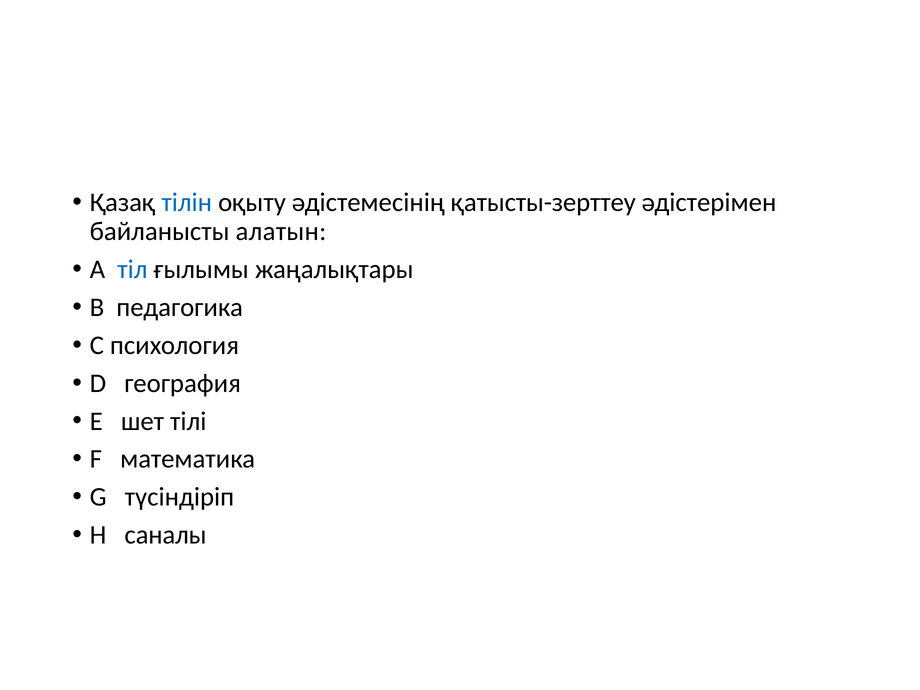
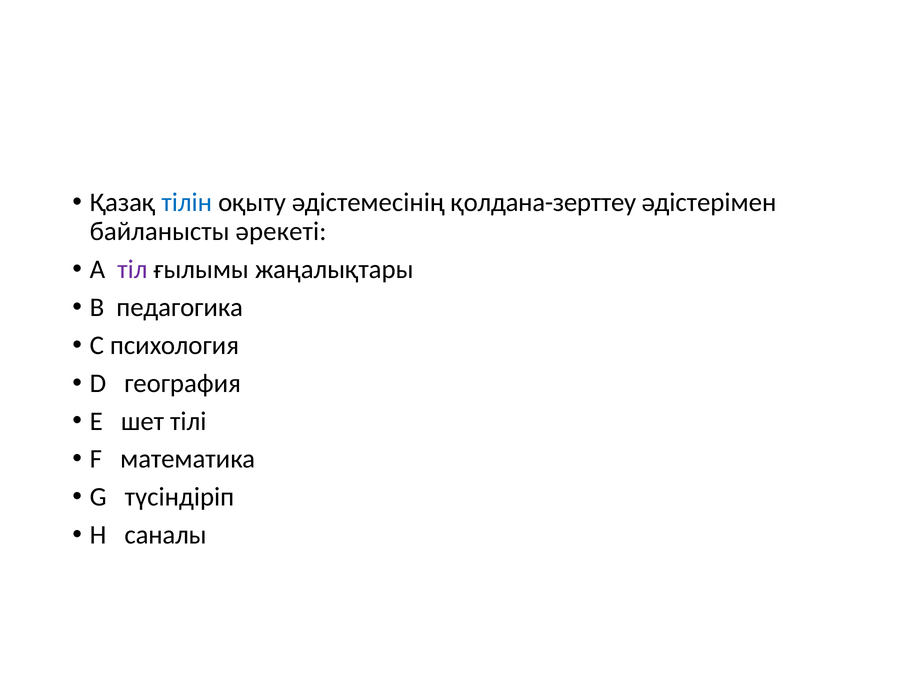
қатысты-зерттеу: қатысты-зерттеу -> қолдана-зерттеу (543, 203)
алатын: алатын -> әрекеті (281, 232)
тіл colour: blue -> purple (132, 269)
